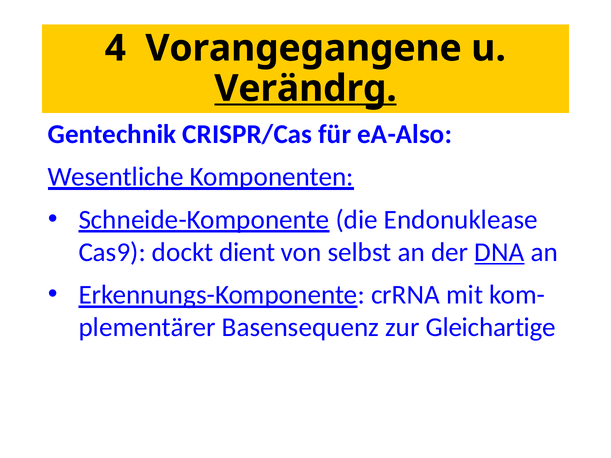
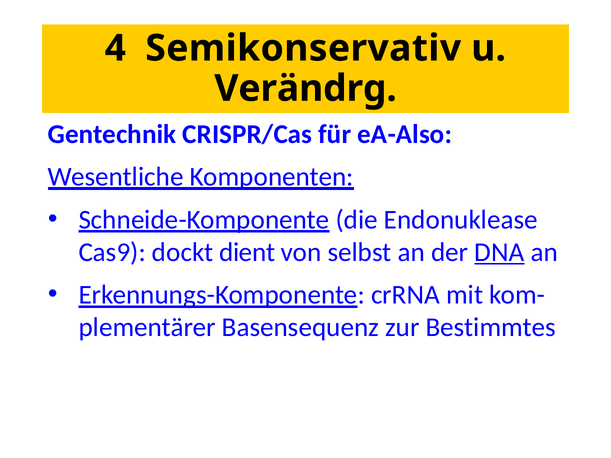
Vorangegangene: Vorangegangene -> Semikonservativ (303, 48)
Verändrg underline: present -> none (306, 89)
Gleichartige: Gleichartige -> Bestimmtes (491, 328)
